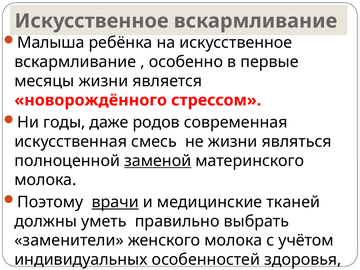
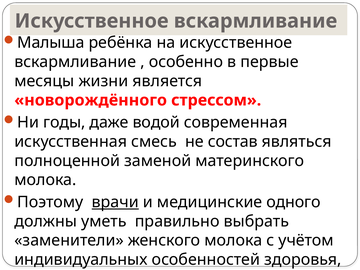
родов: родов -> водой (156, 122)
не жизни: жизни -> состав (233, 142)
заменой underline: present -> none (158, 161)
тканей: тканей -> одного (293, 202)
